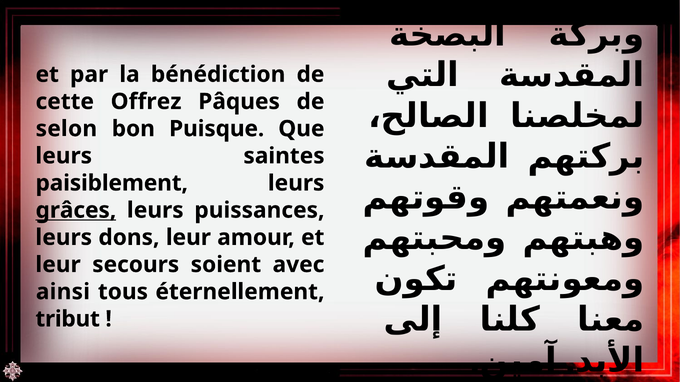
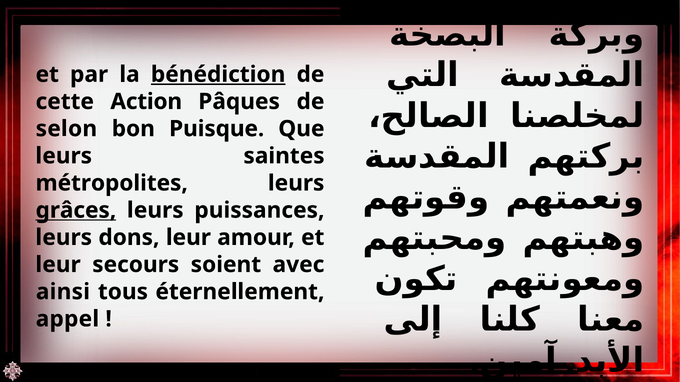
bénédiction underline: none -> present (218, 74)
Offrez: Offrez -> Action (146, 102)
paisiblement: paisiblement -> métropolites (112, 183)
tribut: tribut -> appel (67, 319)
